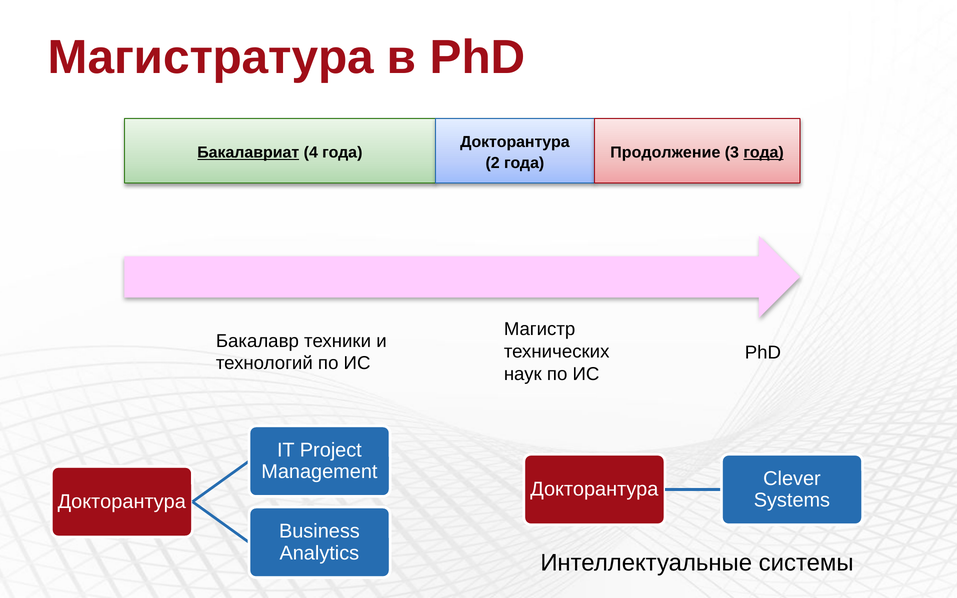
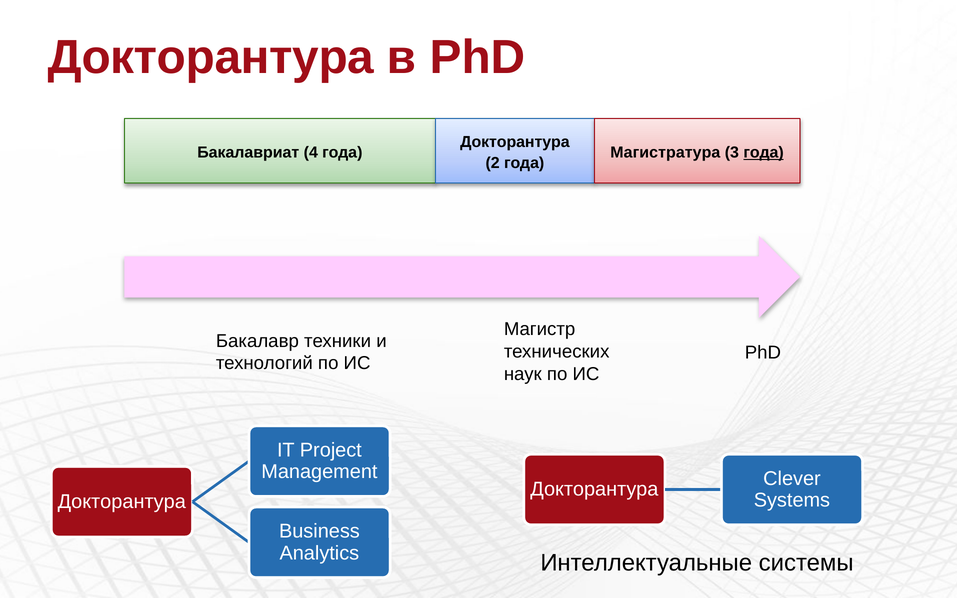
Магистратура: Магистратура -> Докторантура (211, 57)
Бакалавриат underline: present -> none (248, 153)
Продолжение: Продолжение -> Магистратура (665, 153)
